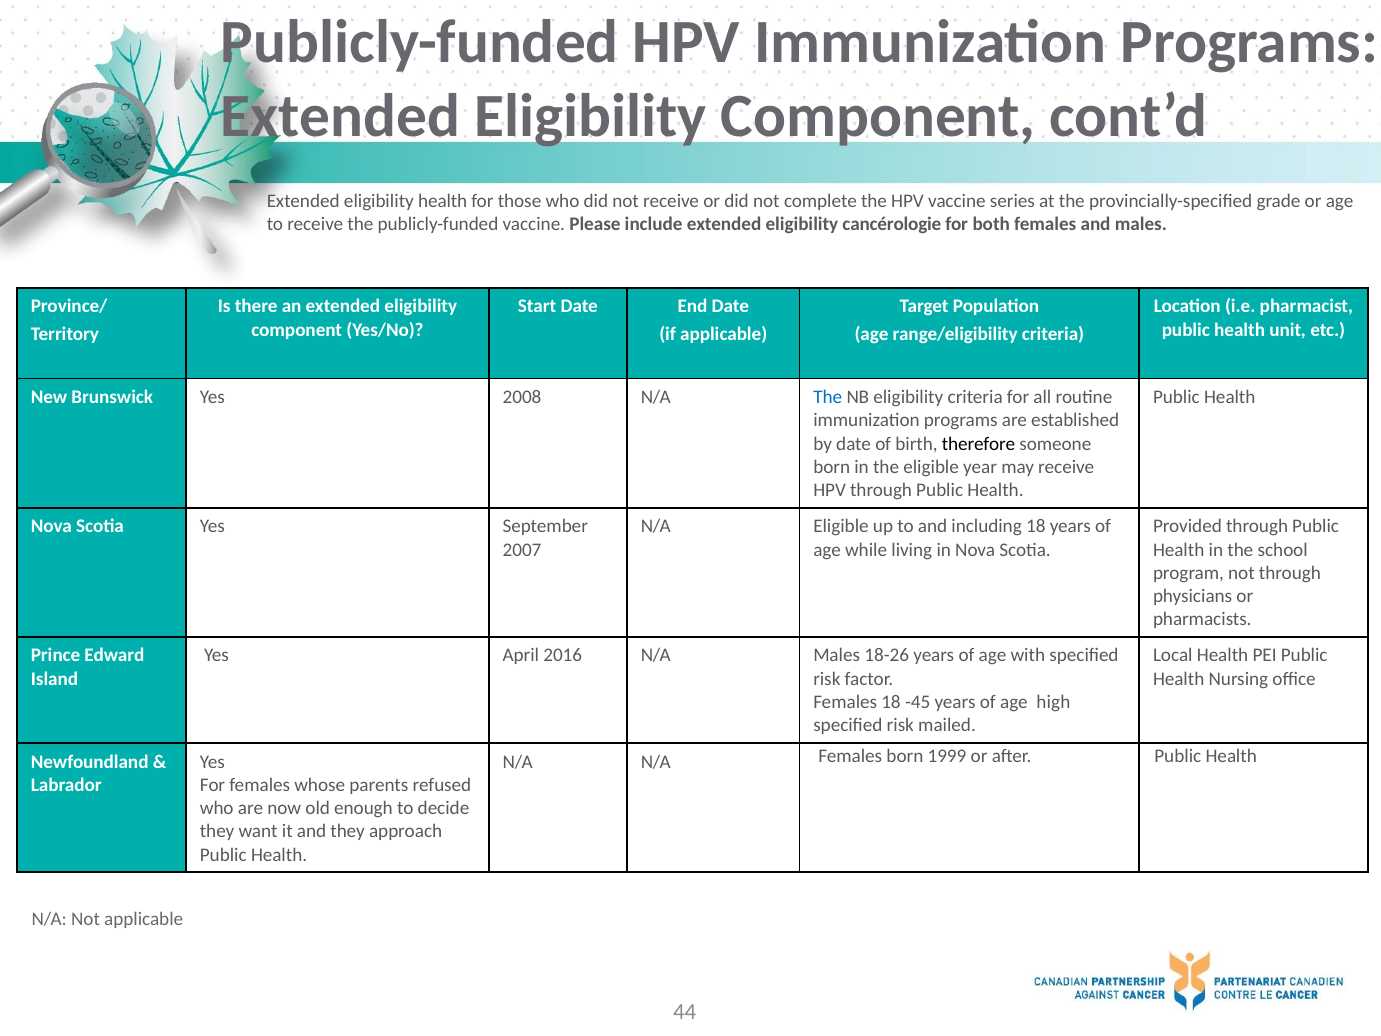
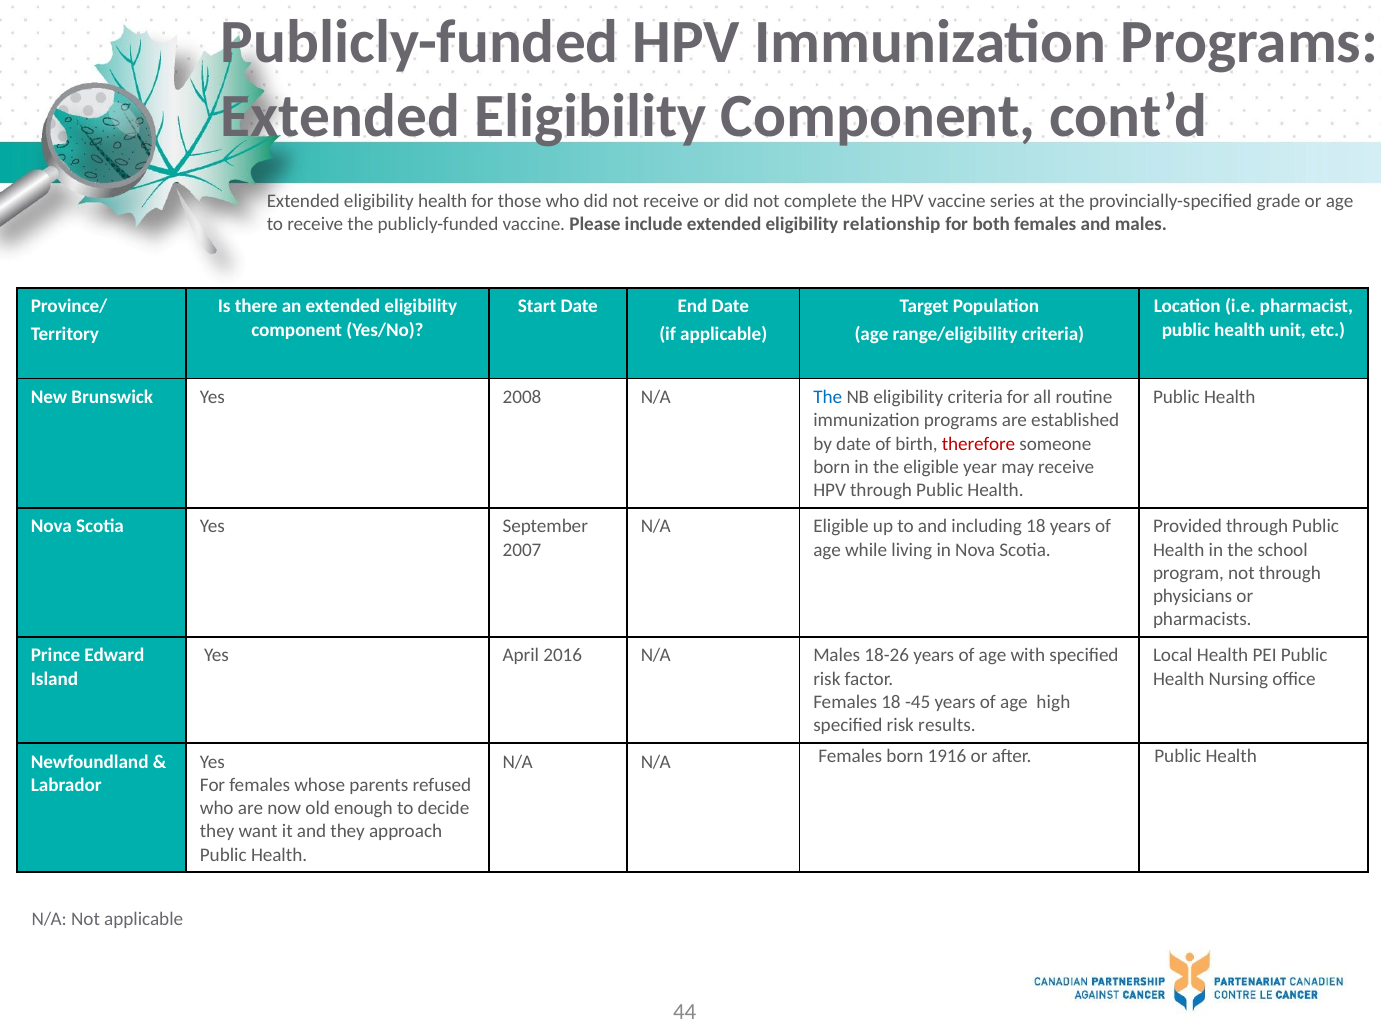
cancérologie: cancérologie -> relationship (892, 224)
therefore colour: black -> red (979, 444)
mailed: mailed -> results (947, 725)
1999: 1999 -> 1916 (947, 756)
